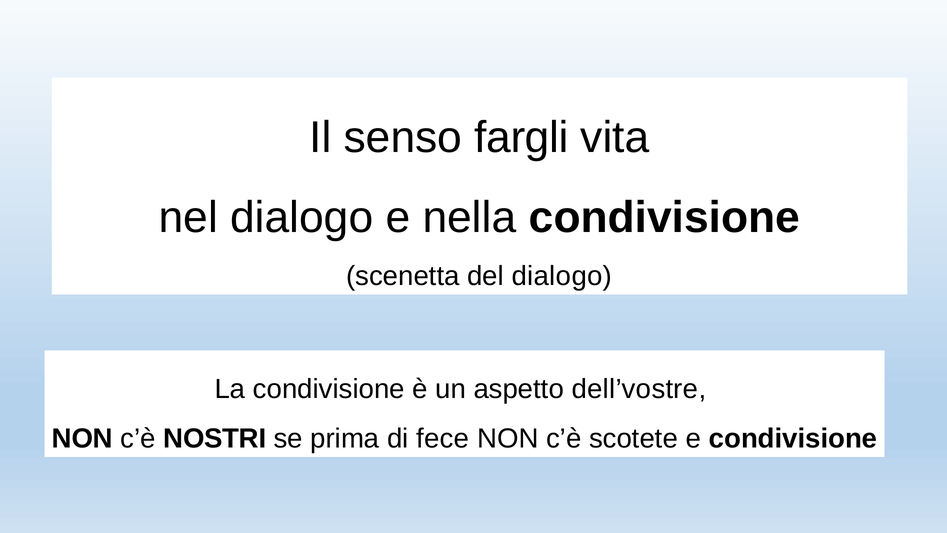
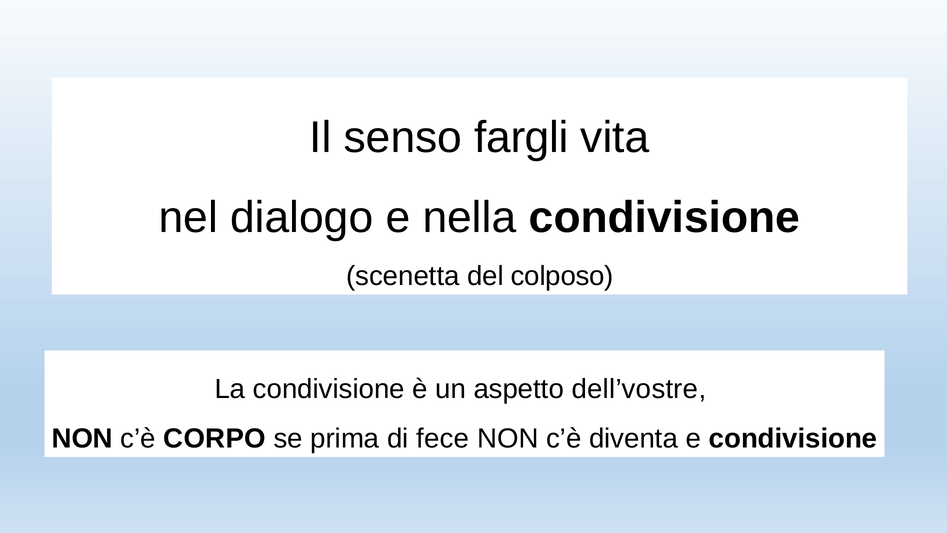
del dialogo: dialogo -> colposo (562, 276)
NOSTRI: NOSTRI -> CORPO (215, 439)
scotete: scotete -> diventa (633, 439)
